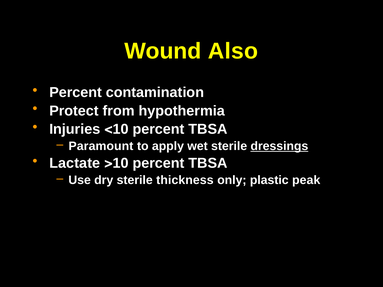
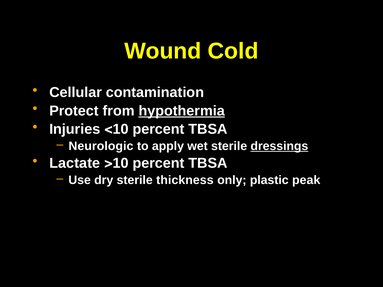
Also: Also -> Cold (233, 51)
Percent: Percent -> Cellular (76, 93)
hypothermia underline: none -> present (182, 111)
Paramount: Paramount -> Neurologic (101, 146)
